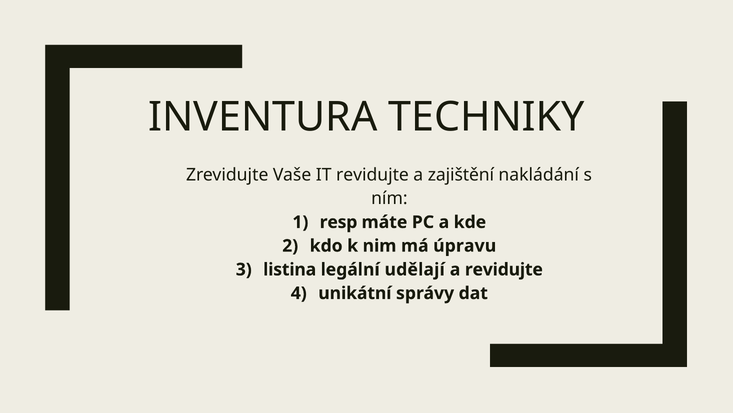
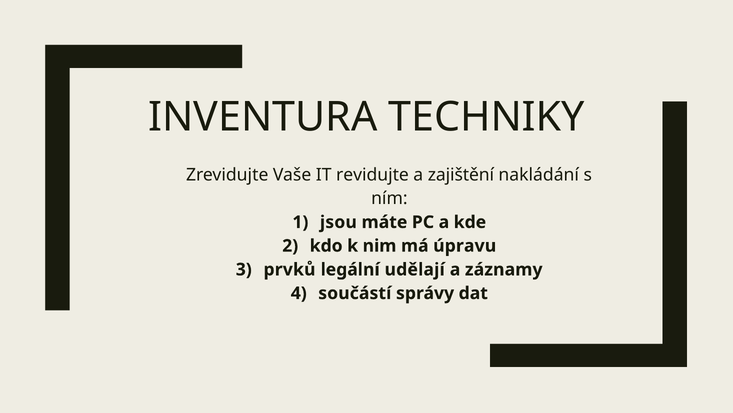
resp: resp -> jsou (338, 222)
listina: listina -> prvků (289, 269)
a revidujte: revidujte -> záznamy (504, 269)
unikátní: unikátní -> součástí (355, 293)
